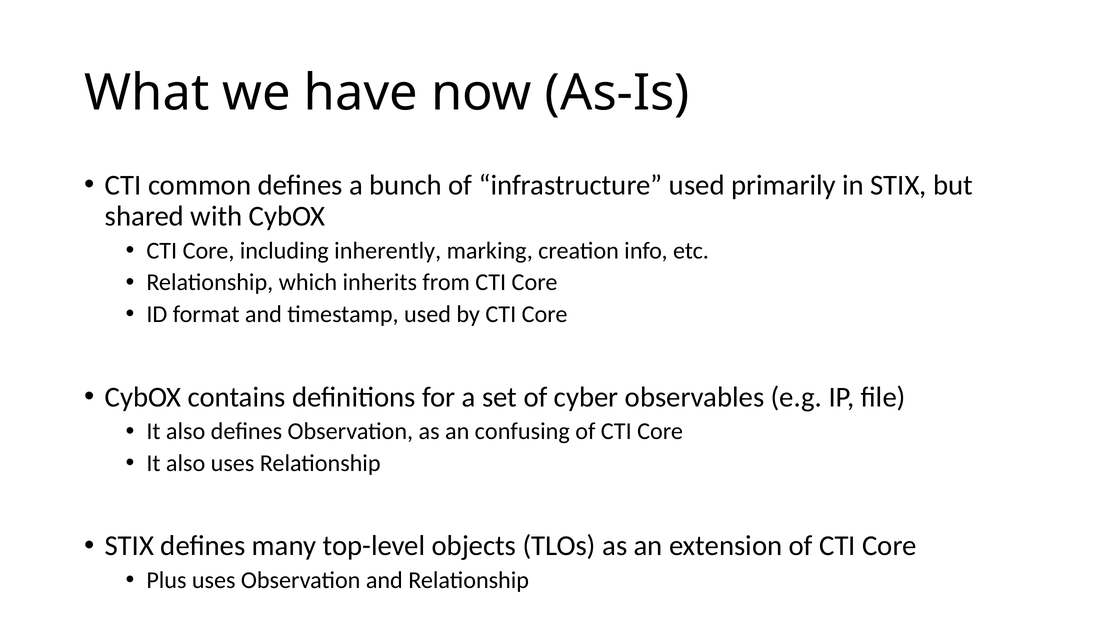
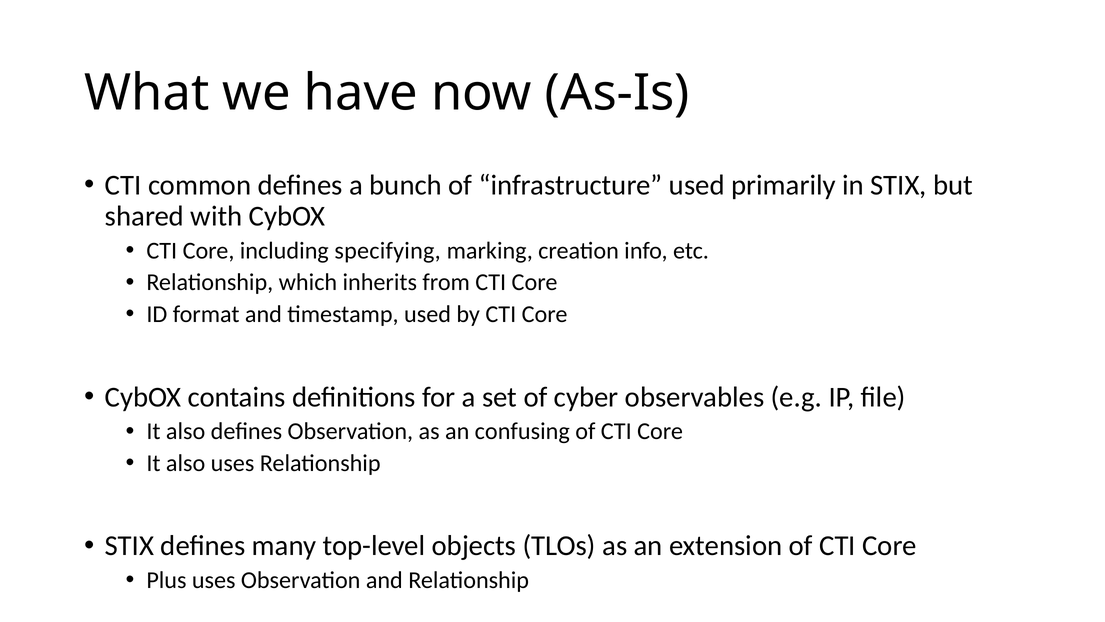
inherently: inherently -> specifying (388, 250)
